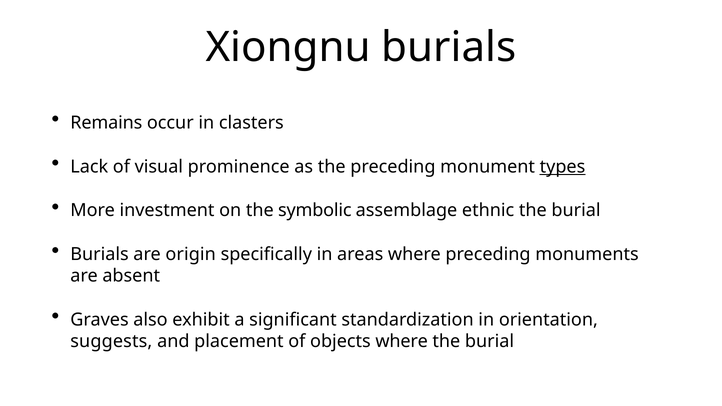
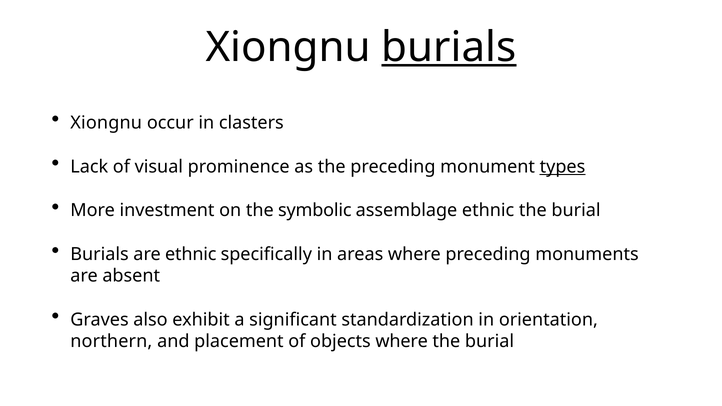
burials underline: none -> present (449, 47)
Remains: Remains -> Xiongnu (106, 123)
are origin: origin -> ethnic (191, 254)
suggests: suggests -> northern (111, 341)
